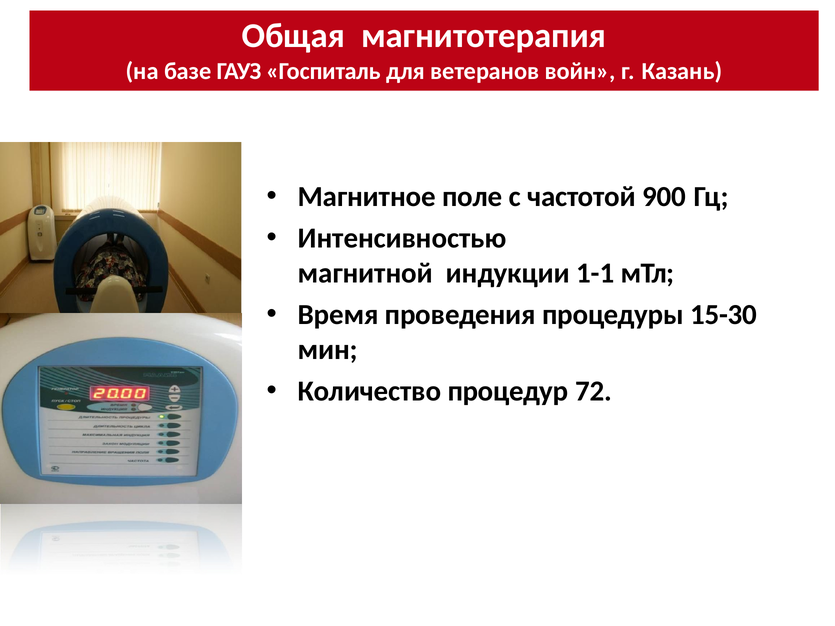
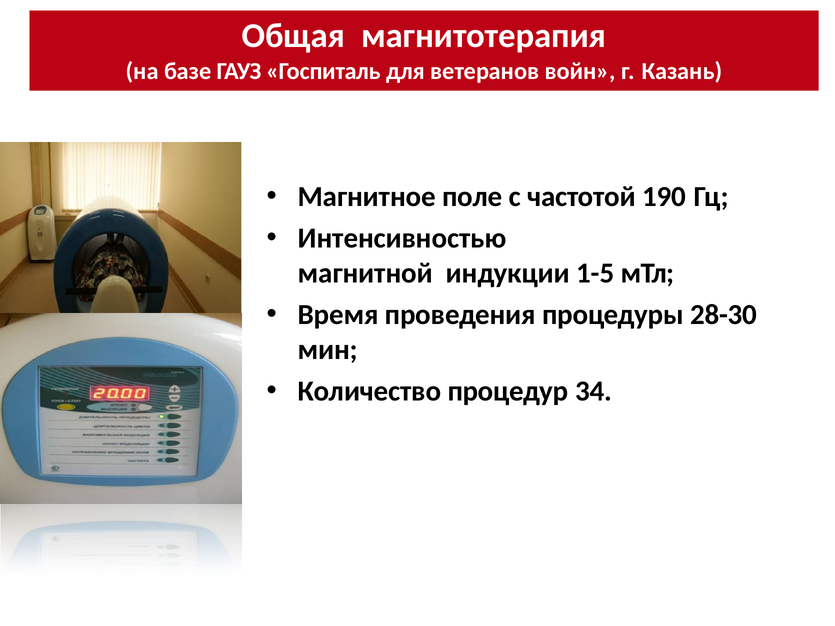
900: 900 -> 190 (664, 197)
1-1: 1-1 -> 1-5 (595, 273)
15-30: 15-30 -> 28-30 (724, 315)
72: 72 -> 34 (594, 392)
